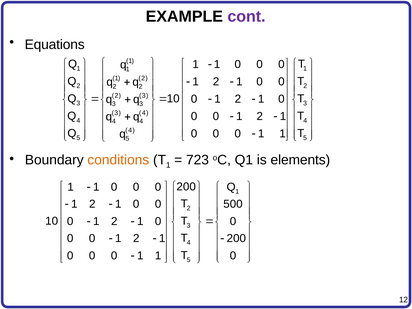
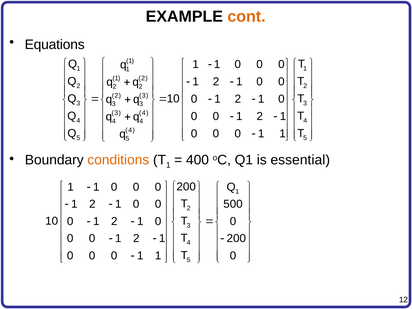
cont colour: purple -> orange (246, 17)
723: 723 -> 400 (197, 160)
elements: elements -> essential (300, 160)
